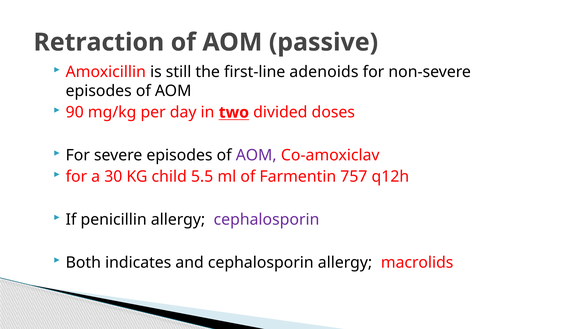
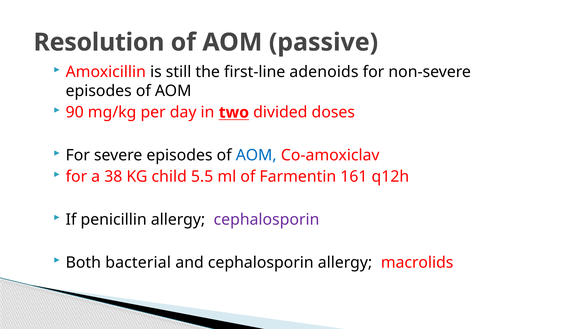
Retraction: Retraction -> Resolution (99, 42)
AOM colour: purple -> blue (256, 155)
30: 30 -> 38 (113, 176)
757: 757 -> 161 (354, 176)
indicates: indicates -> bacterial (138, 262)
